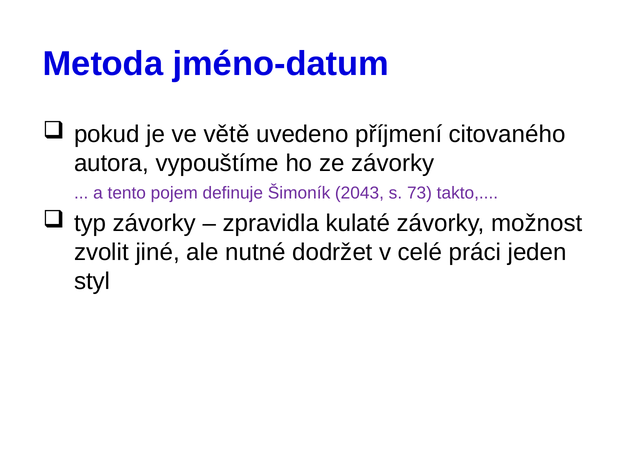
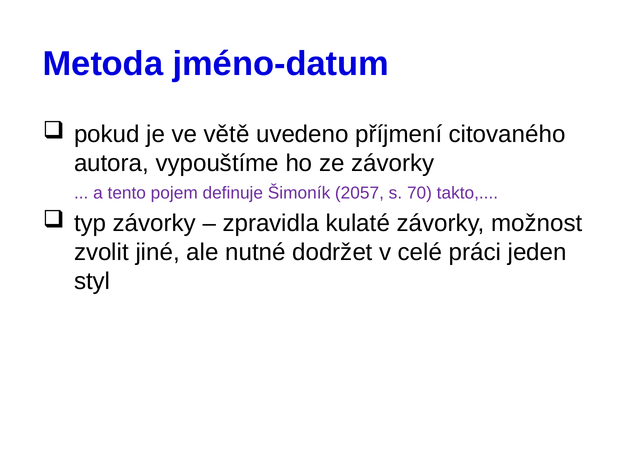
2043: 2043 -> 2057 (359, 193)
73: 73 -> 70 (419, 193)
